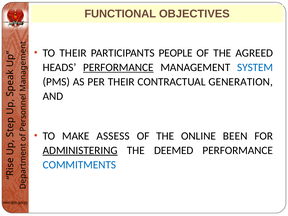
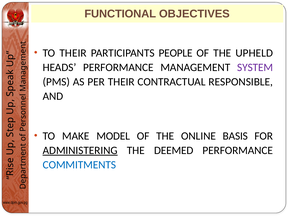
AGREED: AGREED -> UPHELD (254, 53)
PERFORMANCE underline: present -> none (118, 67)
SYSTEM colour: blue -> purple (255, 67)
GENERATION: GENERATION -> RESPONSIBLE (241, 82)
ASSESS: ASSESS -> MODEL (113, 136)
BEEN: BEEN -> BASIS (235, 136)
